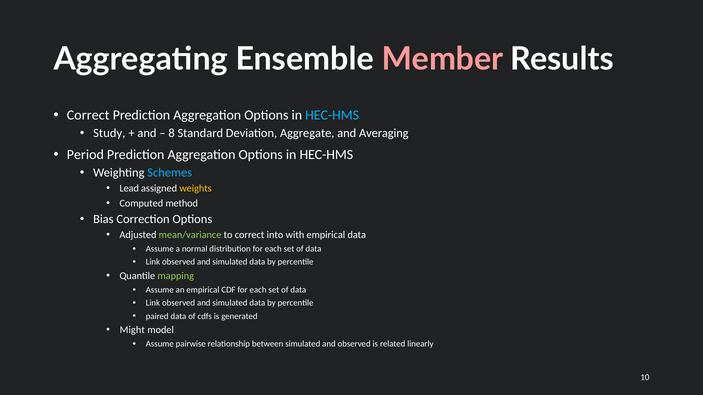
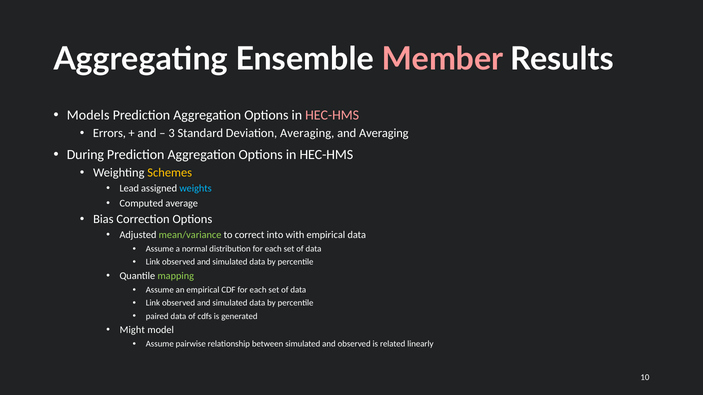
Correct: Correct -> Models (88, 115)
HEC-HMS colour: light blue -> pink (332, 115)
Study: Study -> Errors (109, 133)
8: 8 -> 3 (172, 133)
Deviation Aggregate: Aggregate -> Averaging (307, 133)
Period: Period -> During (85, 155)
Schemes colour: light blue -> yellow (170, 173)
weights colour: yellow -> light blue (196, 189)
method: method -> average (182, 203)
